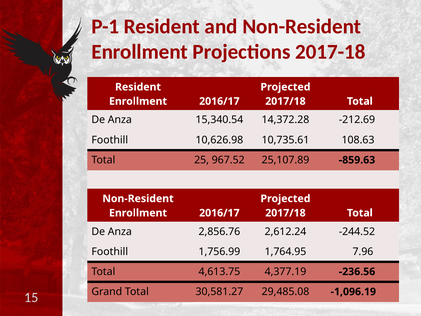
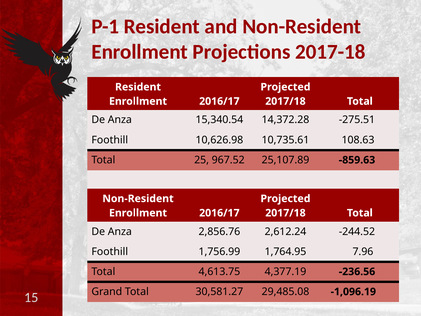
-212.69: -212.69 -> -275.51 (357, 120)
